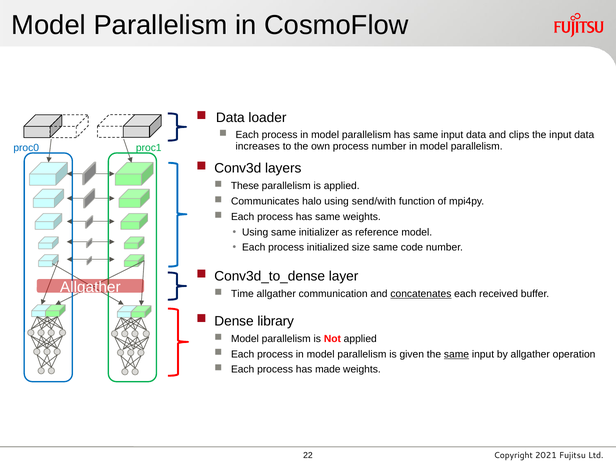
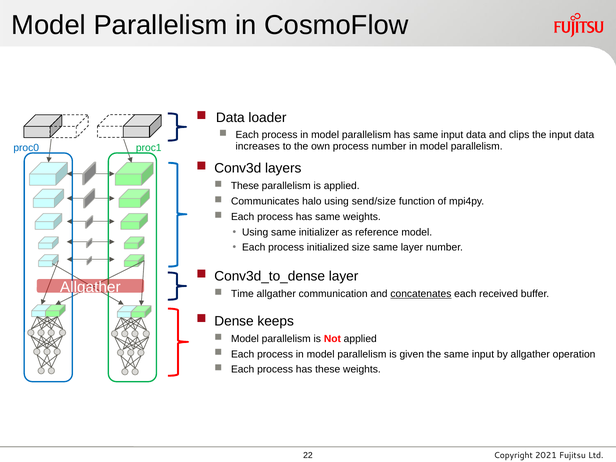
send/with: send/with -> send/size (374, 201)
same code: code -> layer (412, 248)
library: library -> keeps (276, 321)
same underline: present -> none (456, 354)
has made: made -> these (328, 370)
